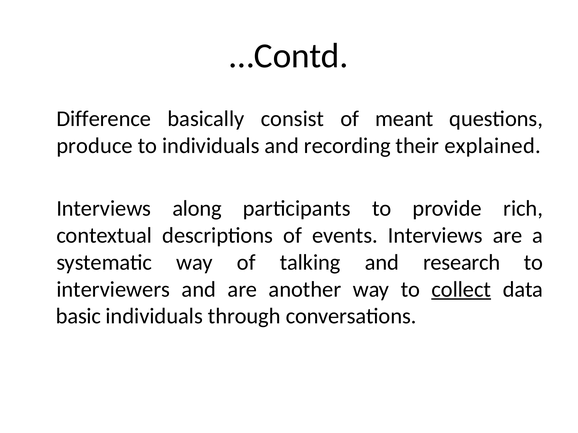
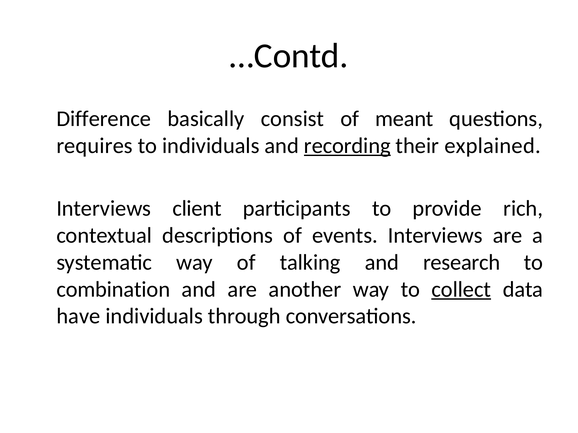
produce: produce -> requires (95, 146)
recording underline: none -> present (347, 146)
along: along -> client (197, 209)
interviewers: interviewers -> combination (113, 290)
basic: basic -> have (78, 317)
